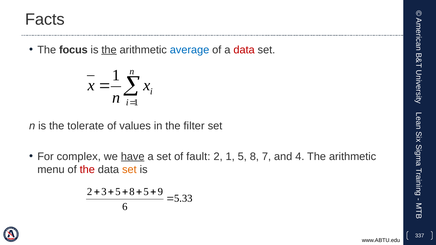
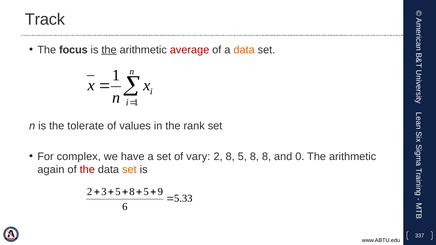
Facts: Facts -> Track (45, 19)
average colour: blue -> red (190, 50)
data colour: red -> orange (244, 50)
filter: filter -> rank (194, 126)
have underline: present -> none (133, 157)
fault: fault -> vary (198, 157)
2 1: 1 -> 8 (230, 157)
8 7: 7 -> 8 (266, 157)
4: 4 -> 0 (300, 157)
menu: menu -> again (51, 170)
